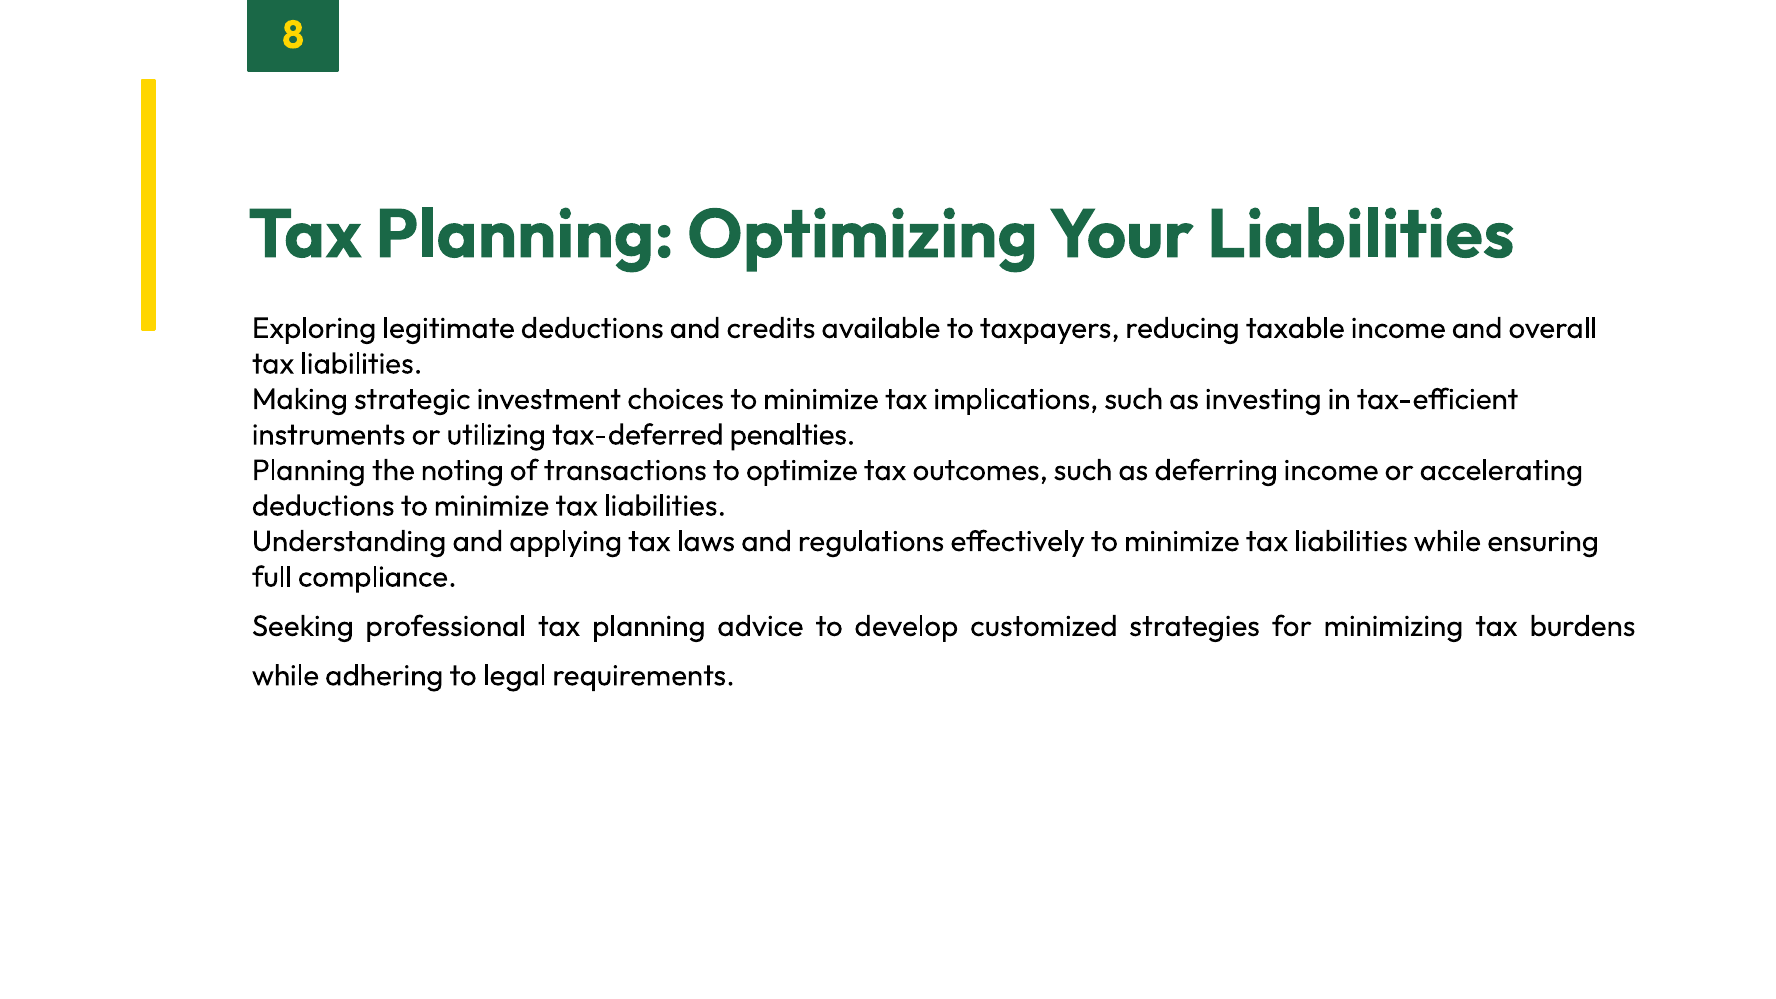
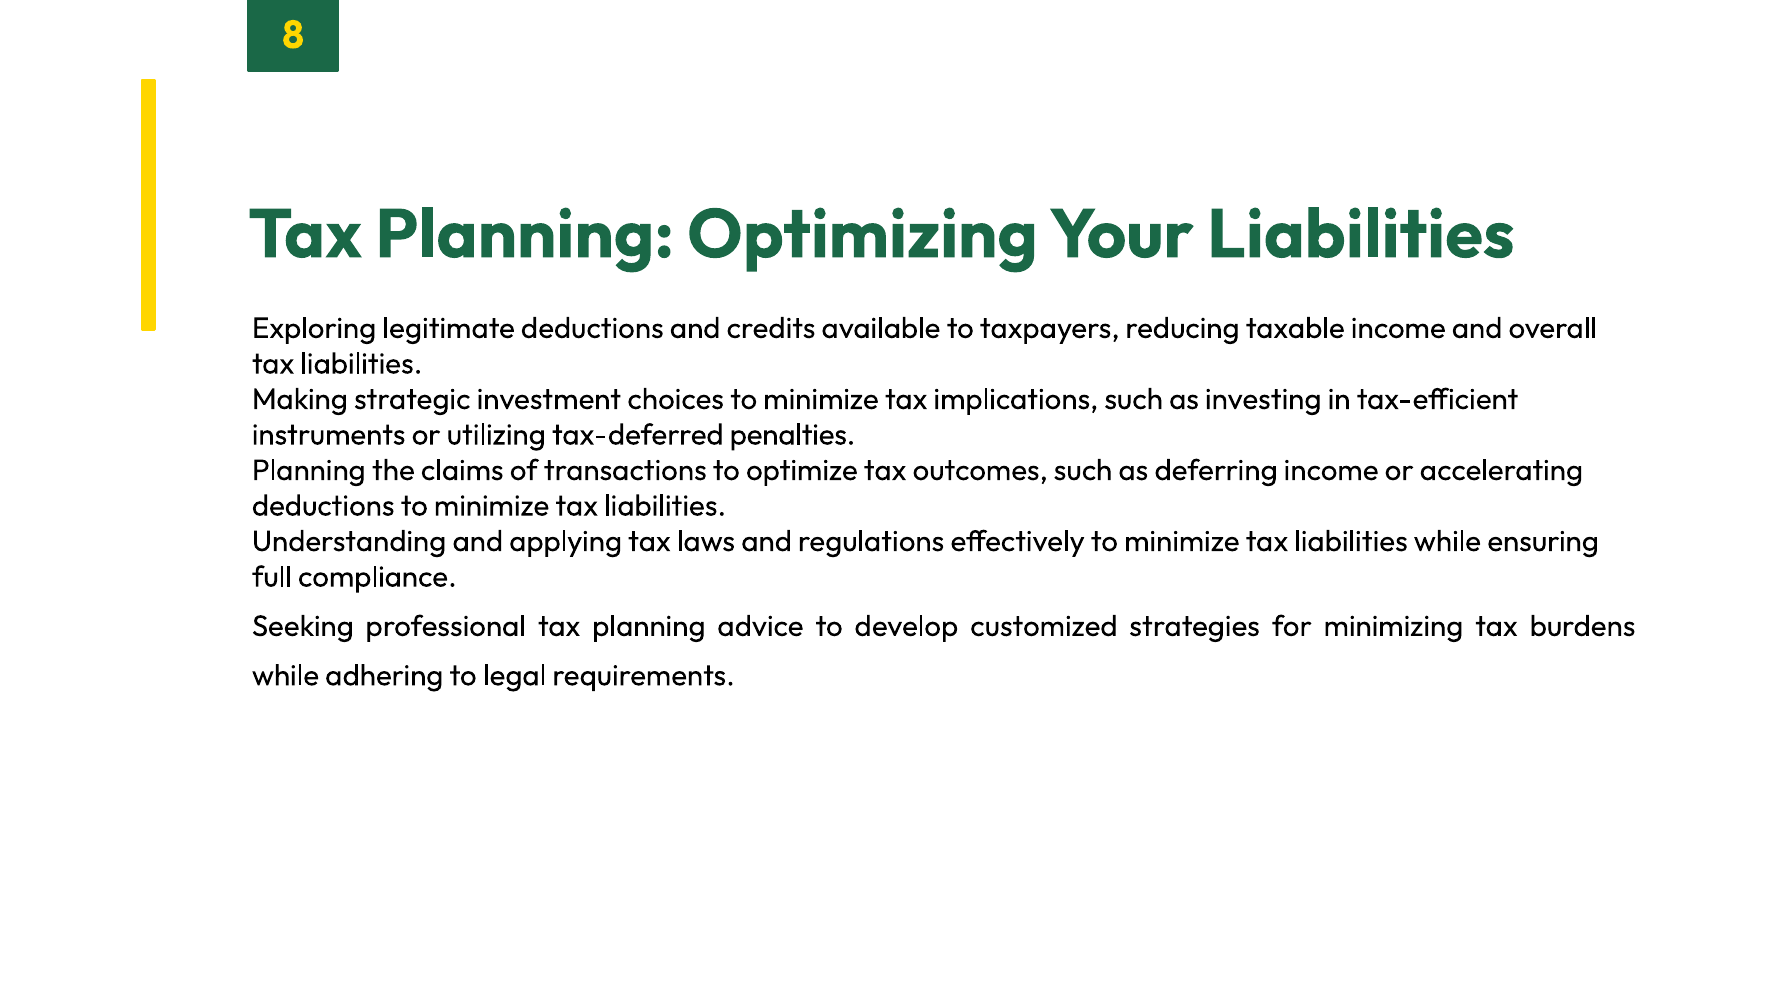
noting: noting -> claims (462, 470)
